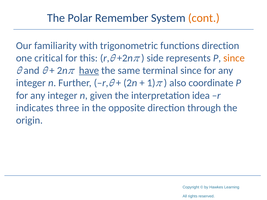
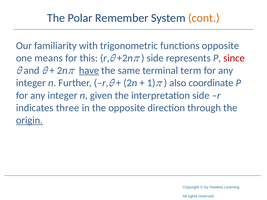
functions direction: direction -> opposite (220, 46)
critical: critical -> means (49, 58)
since colour: orange -> red (234, 58)
terminal since: since -> term (191, 71)
idea: idea -> side (201, 96)
origin underline: none -> present (29, 120)
